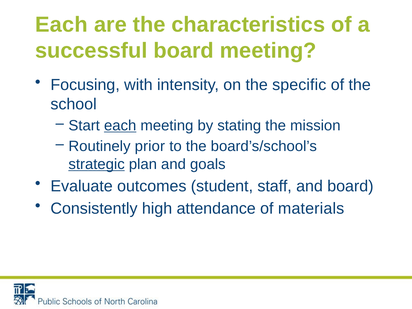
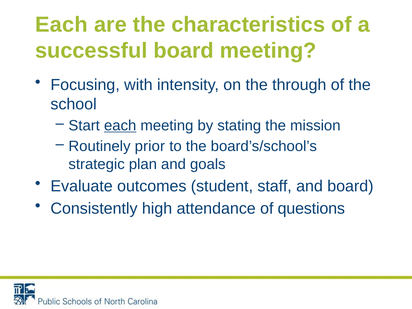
specific: specific -> through (299, 85)
strategic underline: present -> none (97, 164)
materials: materials -> questions (311, 208)
